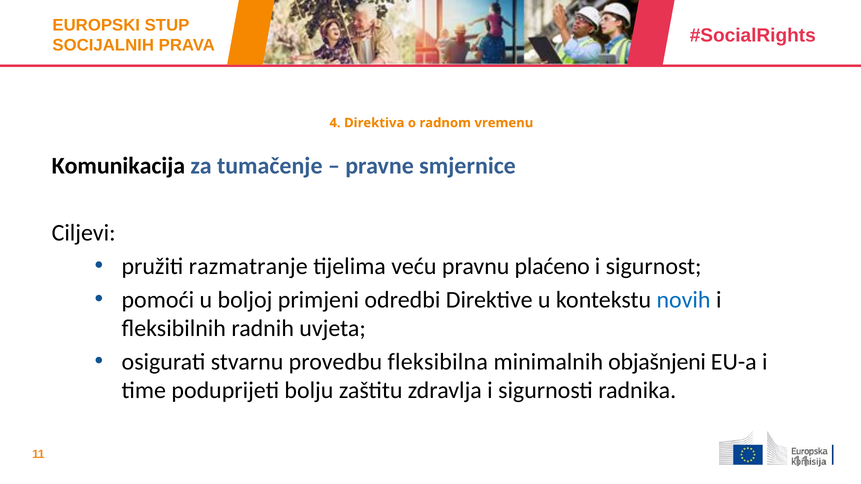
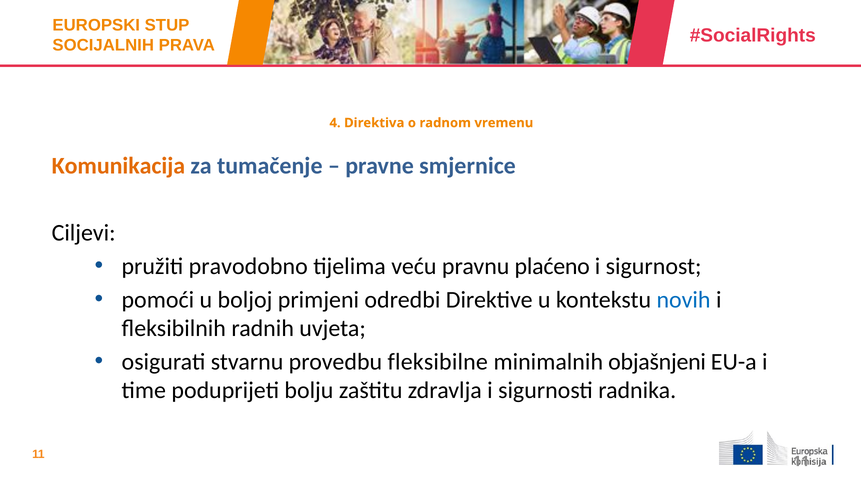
Komunikacija colour: black -> orange (118, 166)
razmatranje: razmatranje -> pravodobno (248, 266)
fleksibilna: fleksibilna -> fleksibilne (438, 362)
